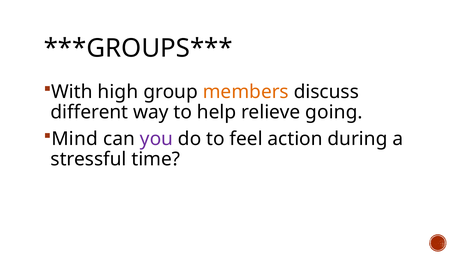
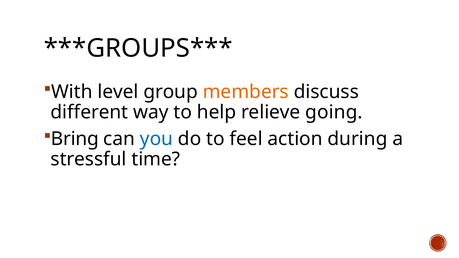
high: high -> level (118, 92)
Mind: Mind -> Bring (75, 139)
you colour: purple -> blue (156, 139)
